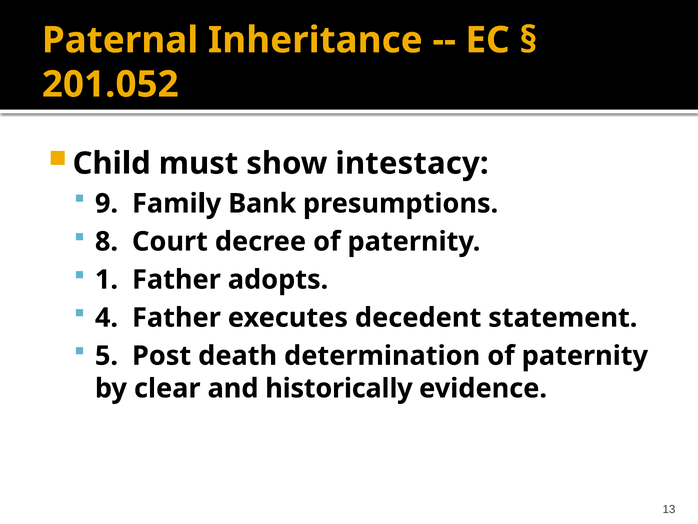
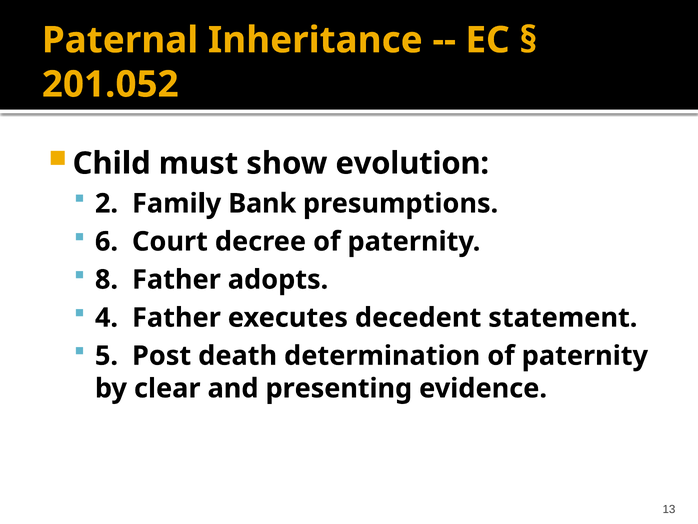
intestacy: intestacy -> evolution (412, 163)
9: 9 -> 2 (106, 203)
8: 8 -> 6 (106, 241)
1: 1 -> 8 (106, 279)
historically: historically -> presenting (339, 388)
